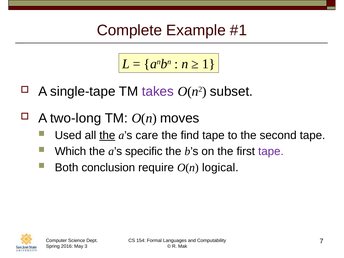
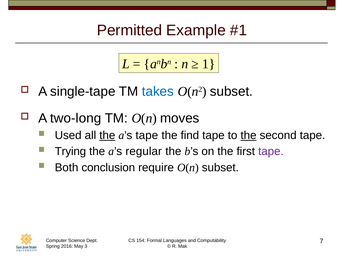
Complete: Complete -> Permitted (129, 30)
takes colour: purple -> blue (158, 92)
a’s care: care -> tape (147, 135)
the underline: none -> present (248, 135)
Which: Which -> Trying (70, 151)
specific: specific -> regular (144, 151)
O(n logical: logical -> subset (220, 167)
